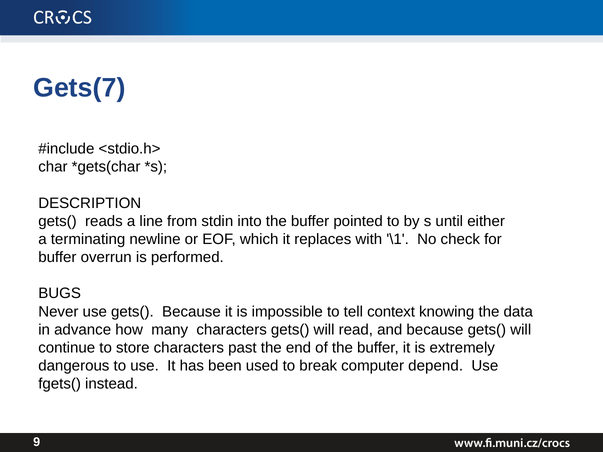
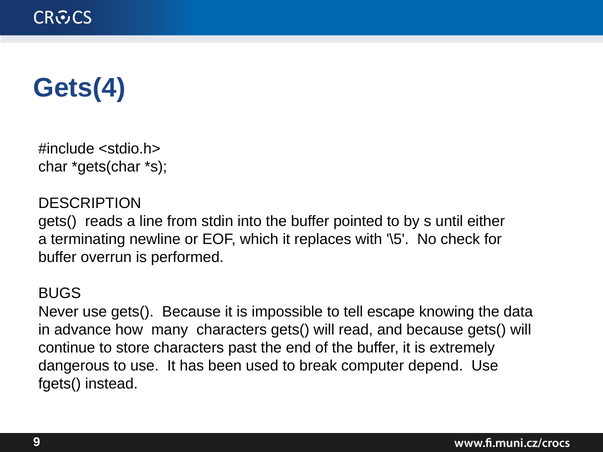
Gets(7: Gets(7 -> Gets(4 (79, 88)
\1: \1 -> \5 (398, 239)
context: context -> escape (391, 312)
